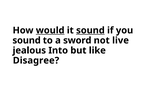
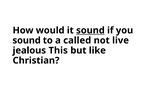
would underline: present -> none (50, 30)
sword: sword -> called (77, 41)
Into: Into -> This (58, 51)
Disagree: Disagree -> Christian (36, 61)
